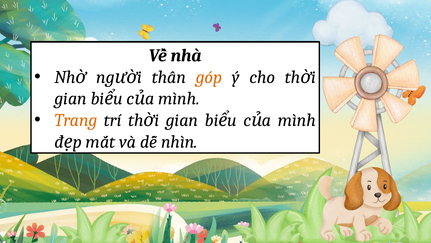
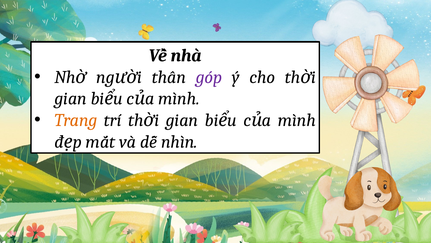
góp colour: orange -> purple (209, 77)
